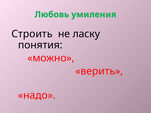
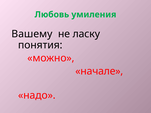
Строить: Строить -> Вашему (32, 34)
верить: верить -> начале (99, 71)
